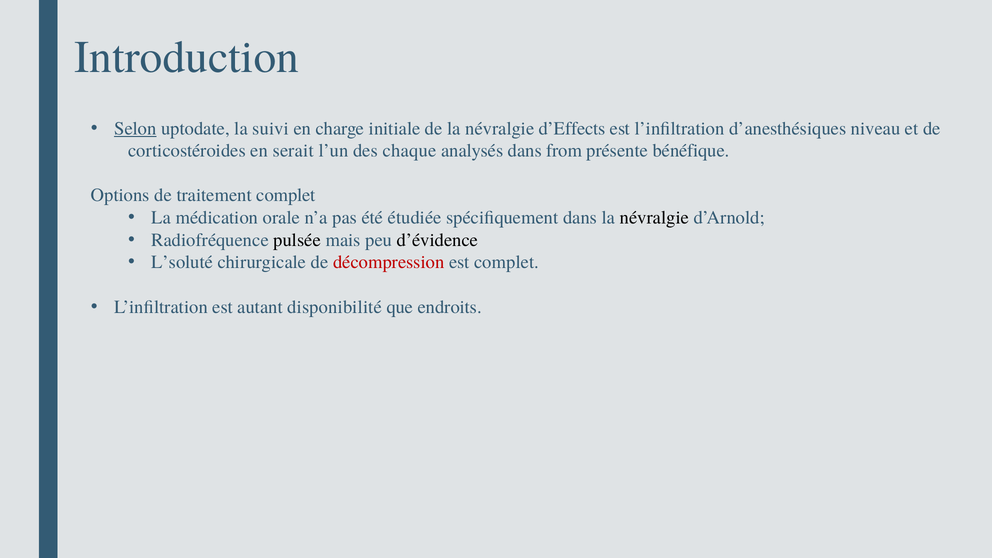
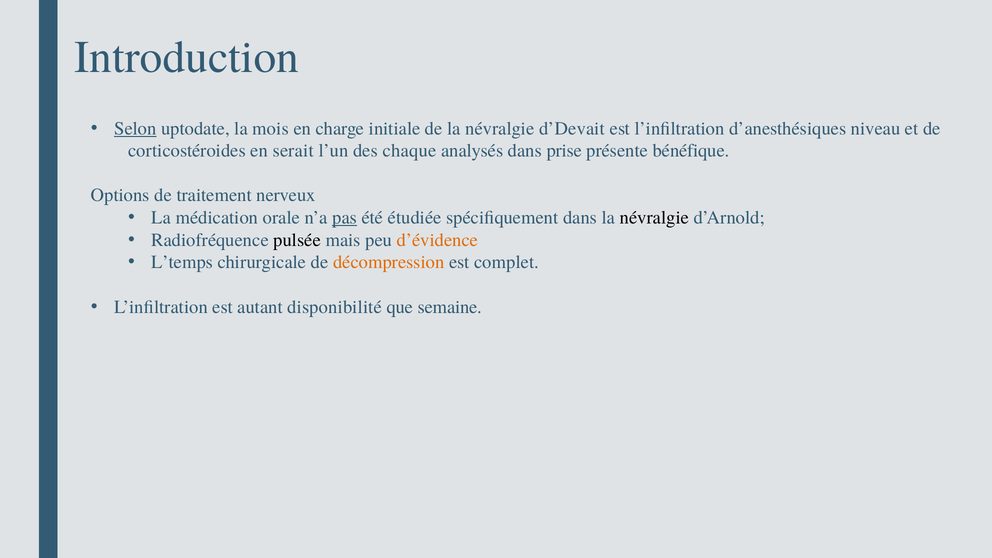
suivi: suivi -> mois (271, 128)
d’Effects: d’Effects -> d’Devait (572, 128)
from: from -> prise (564, 151)
traitement complet: complet -> nerveux (286, 195)
pas underline: none -> present (345, 218)
d’évidence colour: black -> orange (437, 240)
L’soluté: L’soluté -> L’temps (182, 262)
décompression colour: red -> orange (389, 262)
endroits: endroits -> semaine (450, 307)
